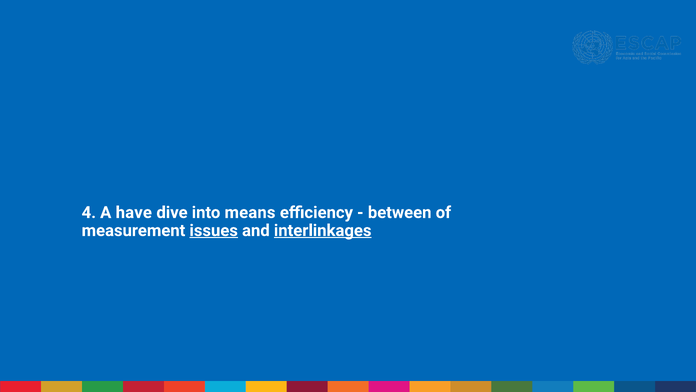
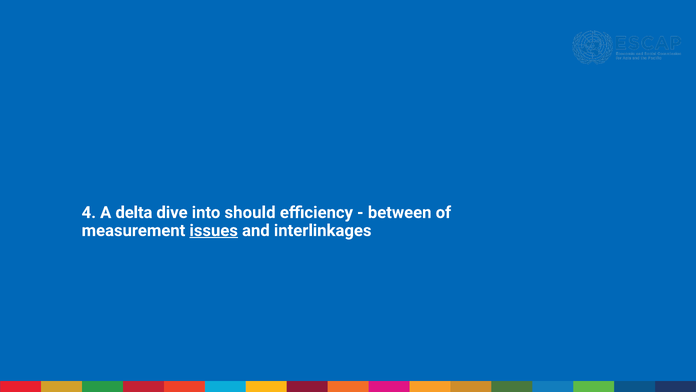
have: have -> delta (134, 212)
means: means -> should (250, 212)
interlinkages underline: present -> none (323, 230)
